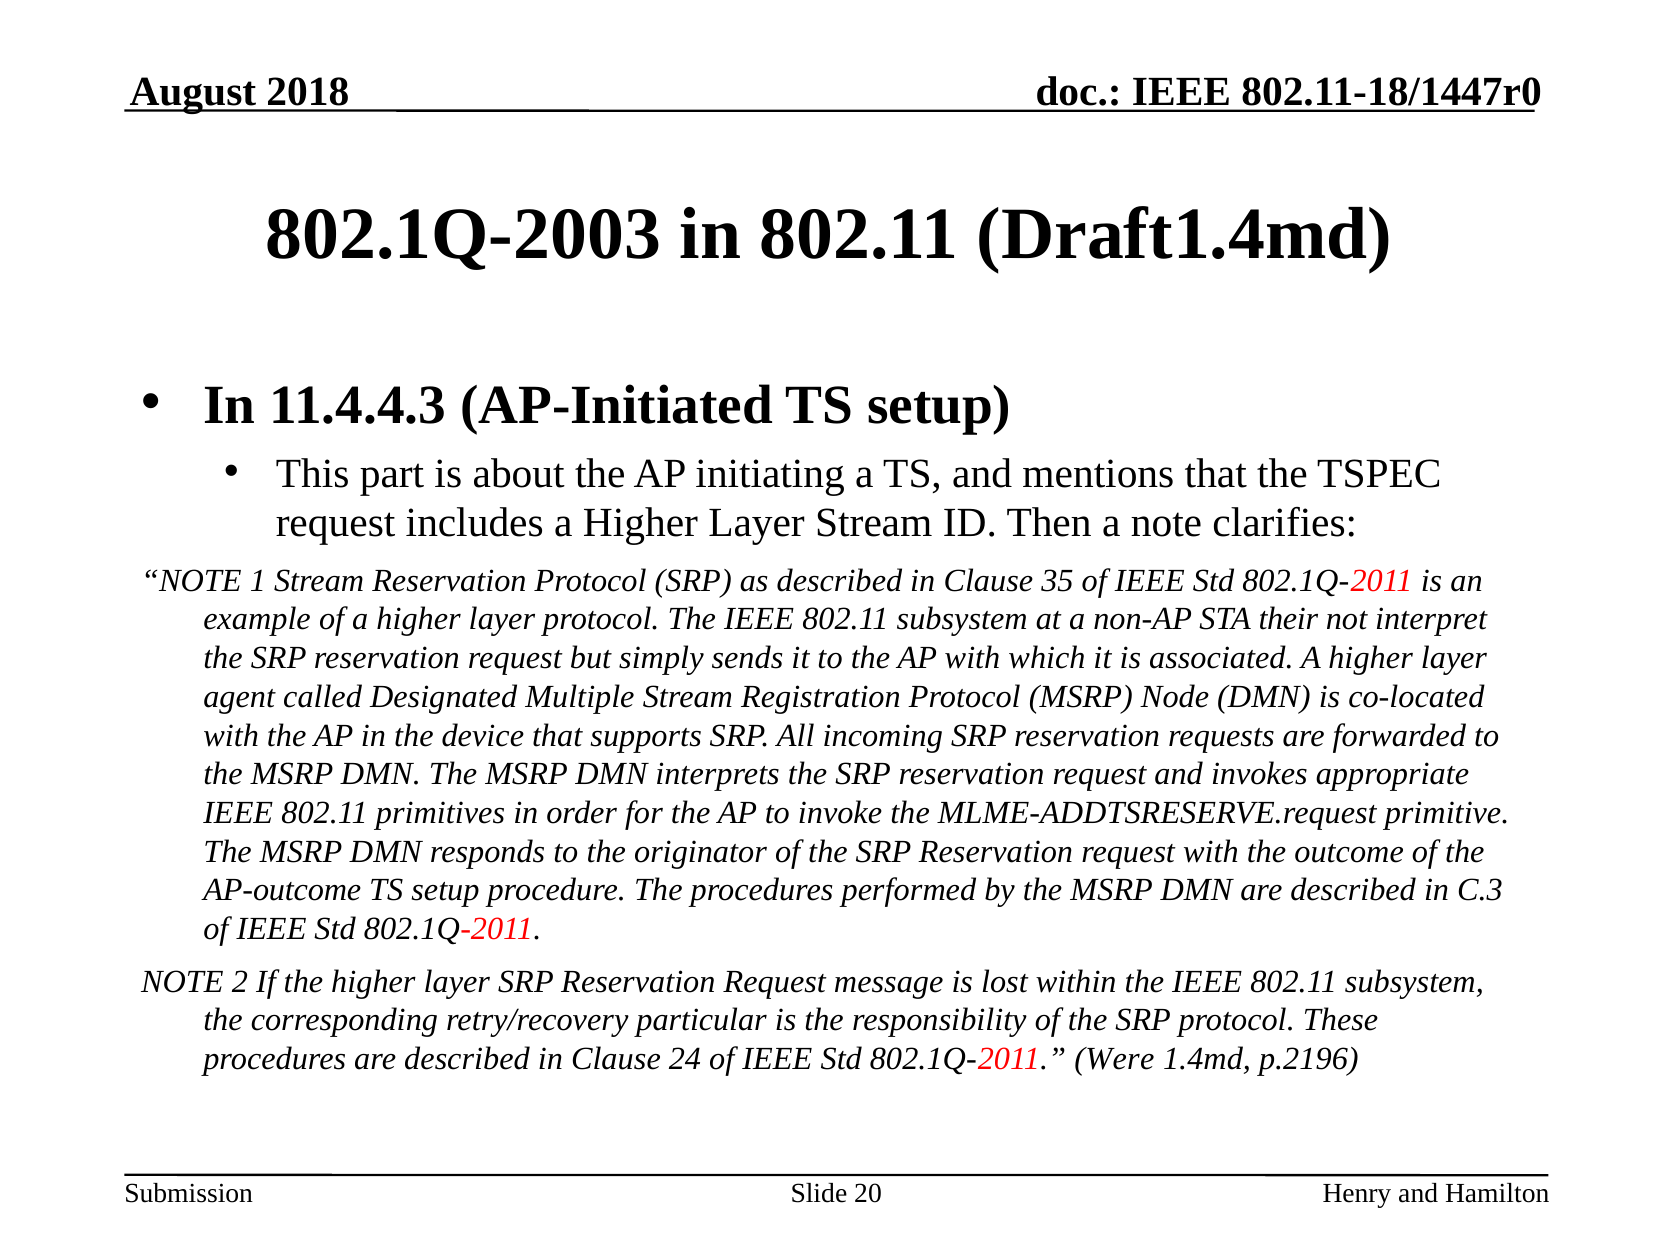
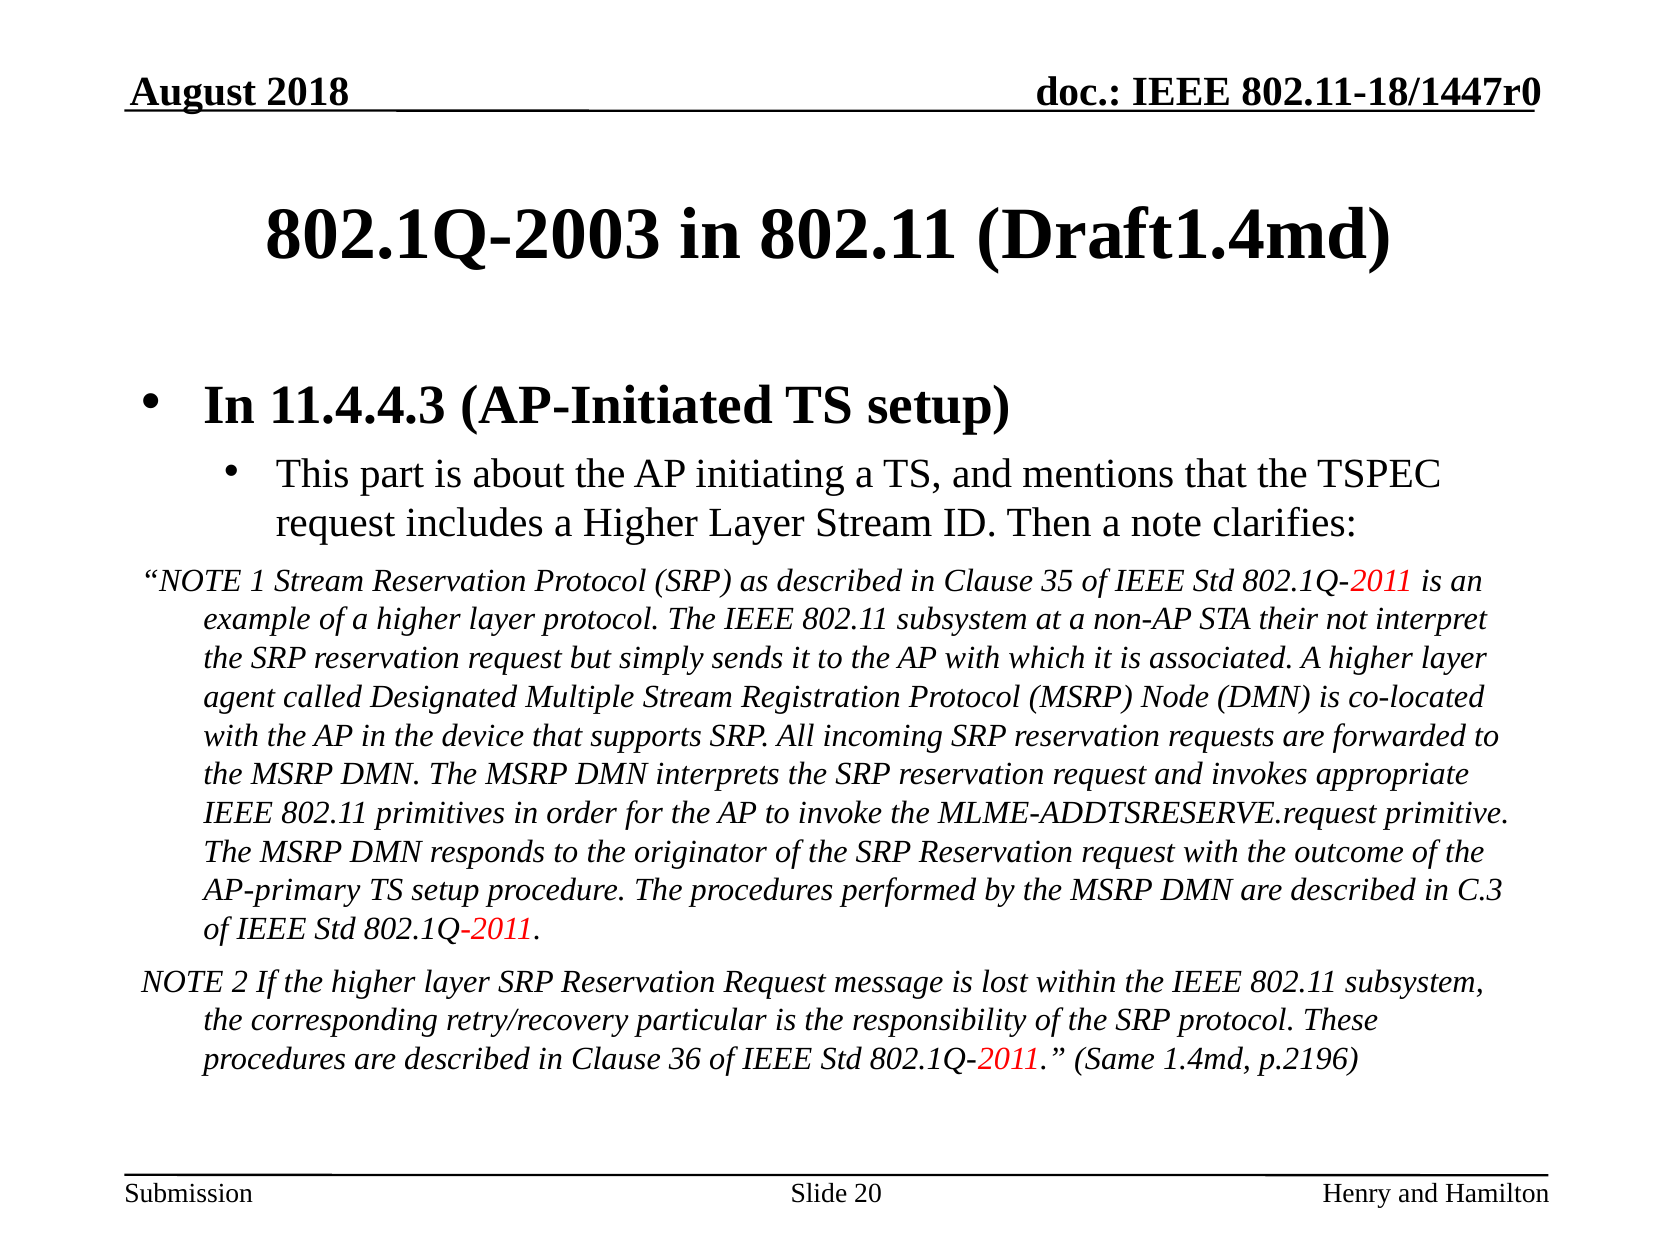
AP-outcome: AP-outcome -> AP-primary (282, 891)
24: 24 -> 36 (685, 1059)
Were: Were -> Same (1114, 1059)
